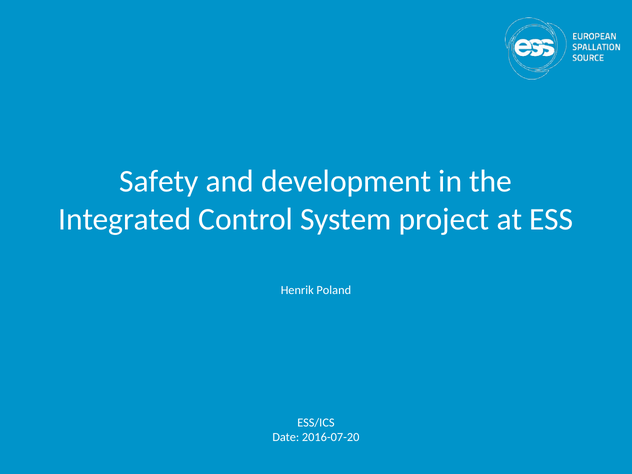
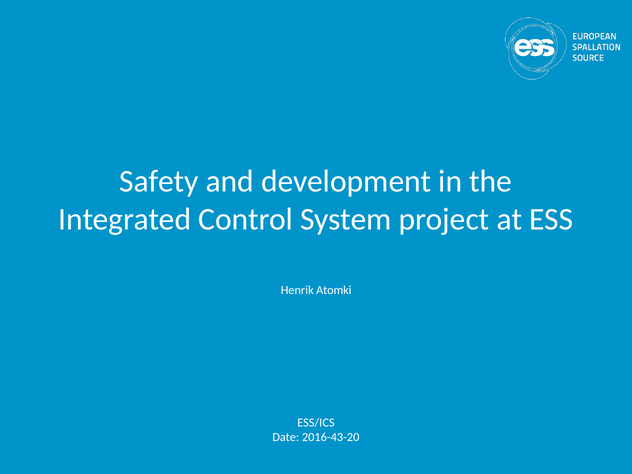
Poland: Poland -> Atomki (334, 290)
2016-07-20: 2016-07-20 -> 2016-43-20 (331, 437)
